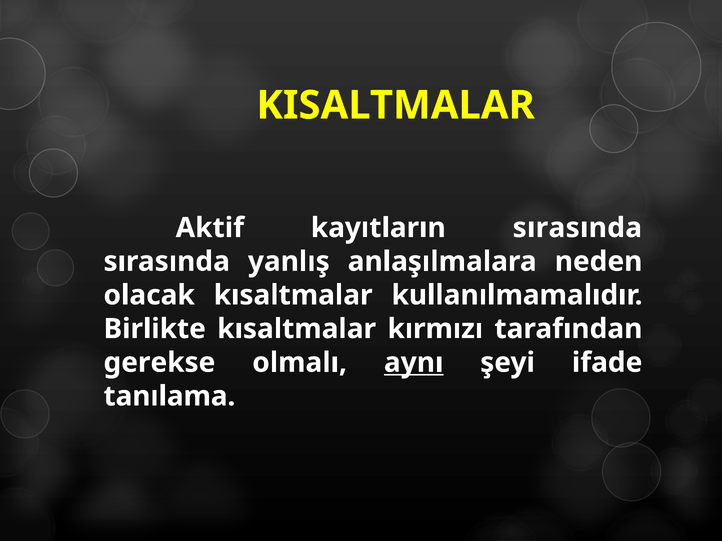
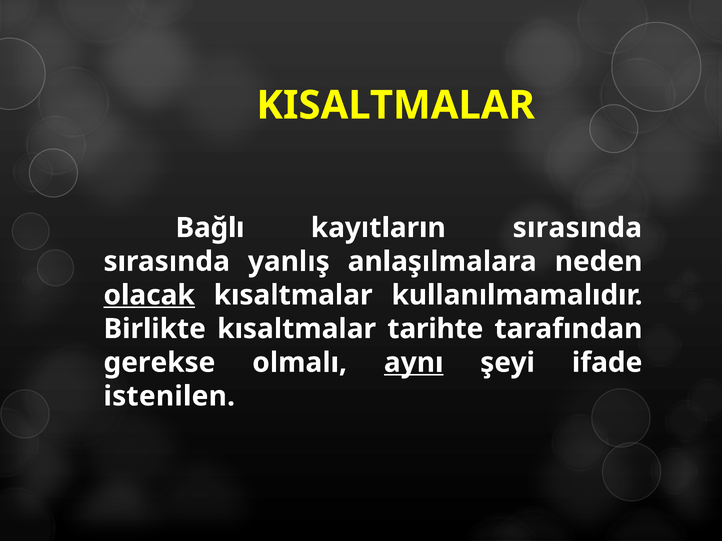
Aktif: Aktif -> Bağlı (210, 228)
olacak underline: none -> present (149, 295)
kırmızı: kırmızı -> tarihte (435, 329)
tanılama: tanılama -> istenilen (169, 397)
